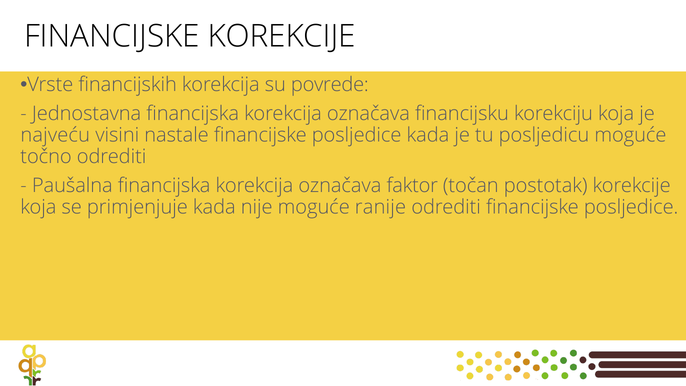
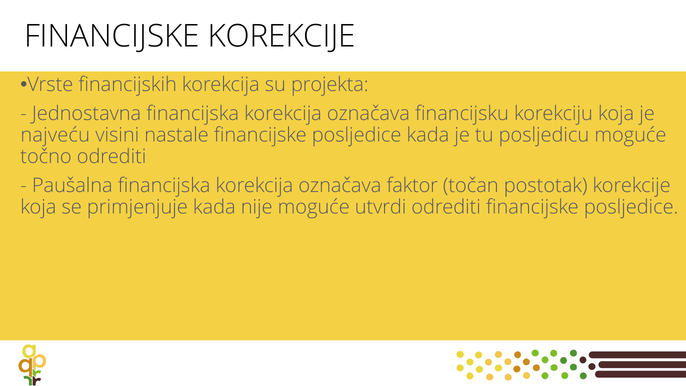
povrede: povrede -> projekta (330, 85)
ranije: ranije -> utvrdi (381, 207)
